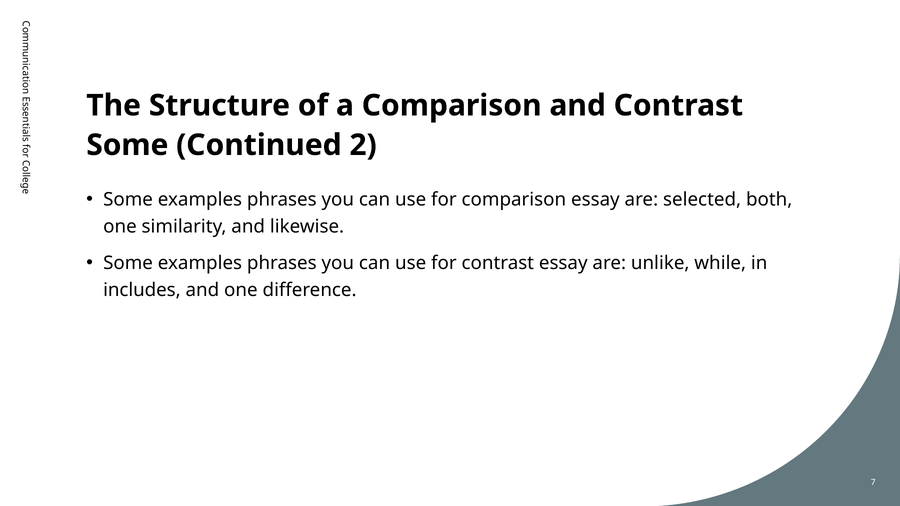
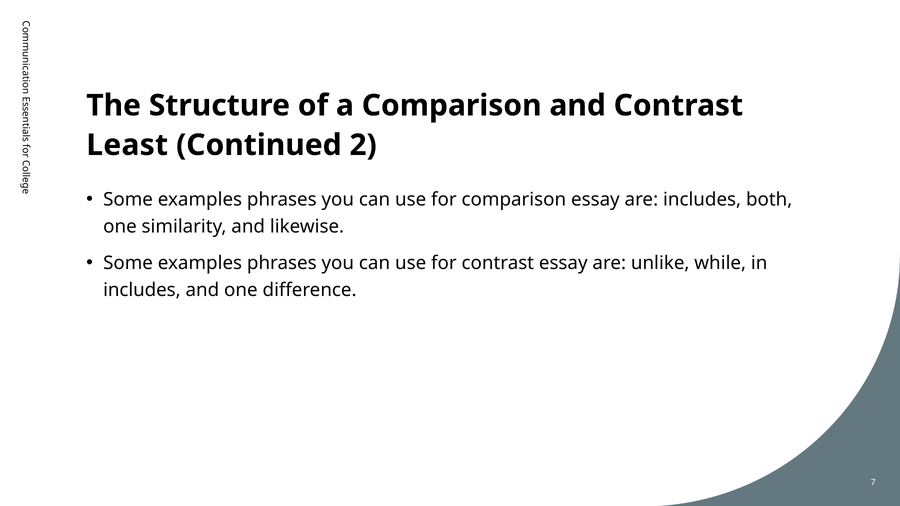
Some: Some -> Least (127, 145)
are selected: selected -> includes (702, 200)
